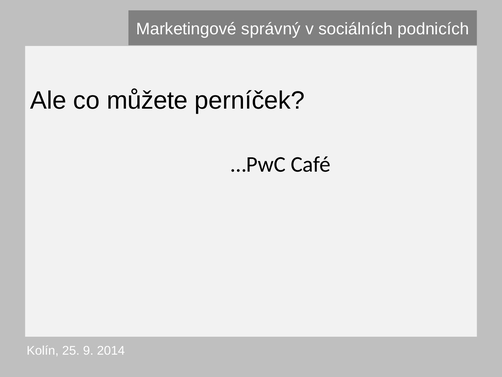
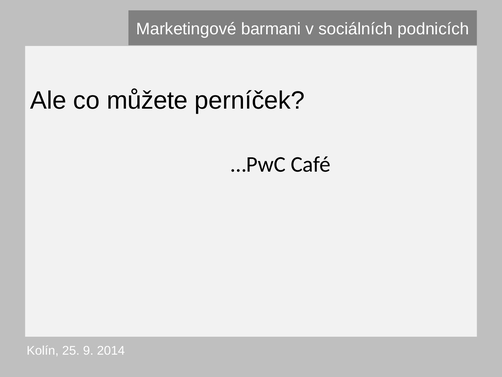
správný: správný -> barmani (271, 29)
